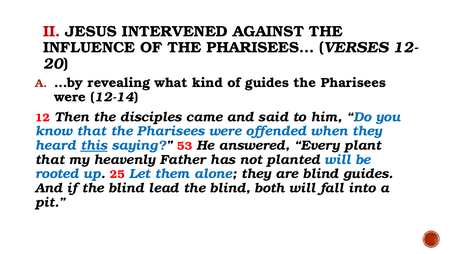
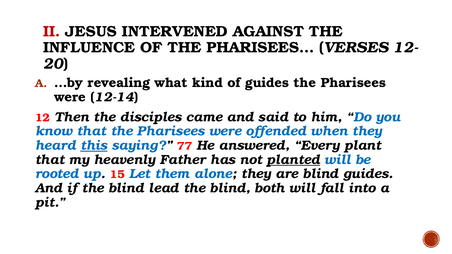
53: 53 -> 77 (185, 146)
planted underline: none -> present (293, 160)
25: 25 -> 15 (117, 175)
